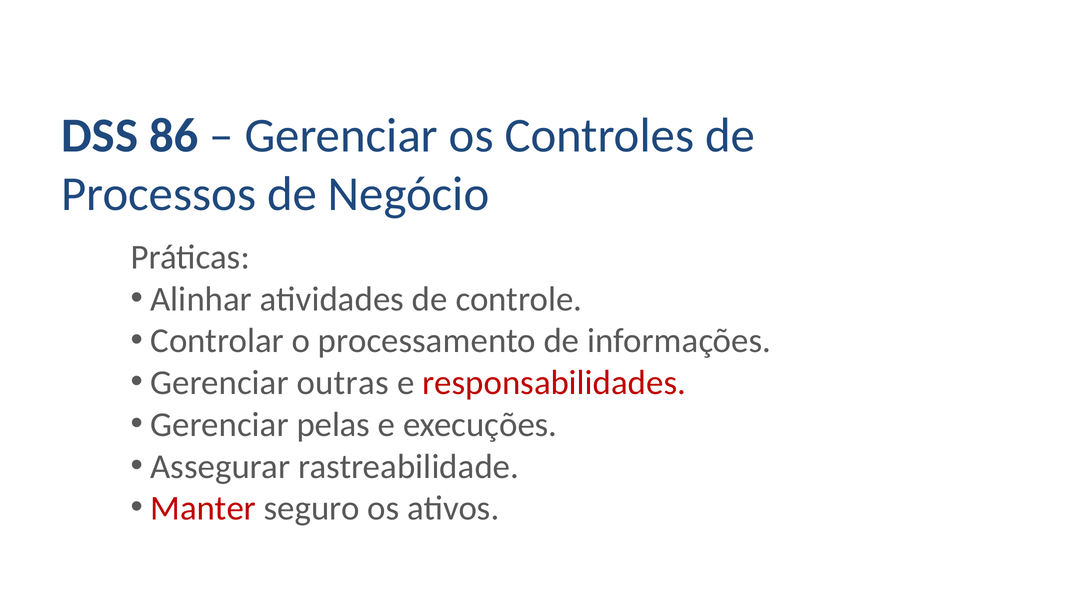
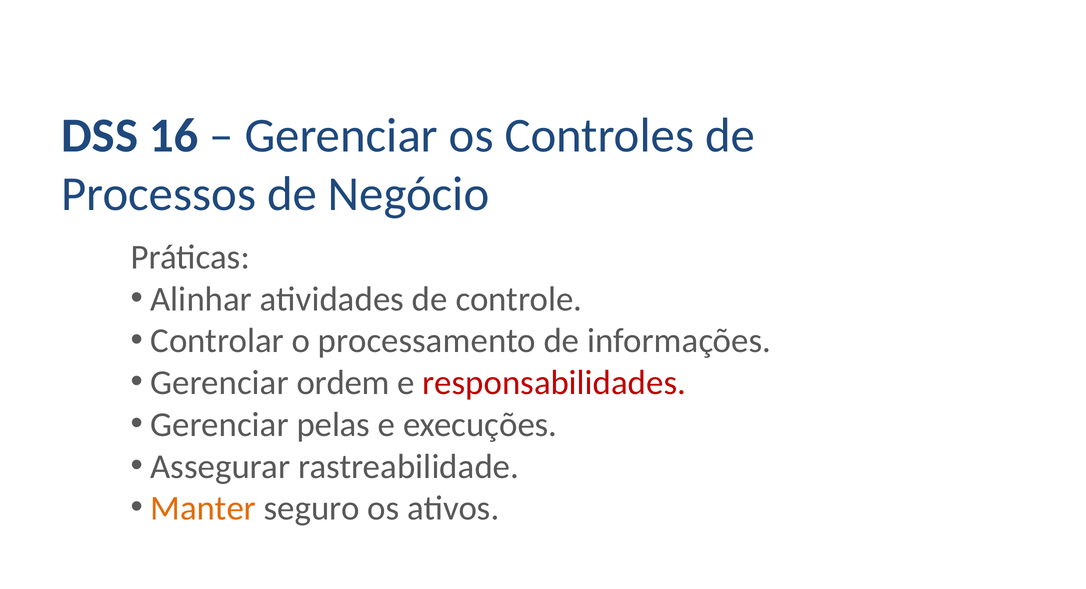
86: 86 -> 16 (174, 136)
outras: outras -> ordem (343, 383)
Manter colour: red -> orange (203, 508)
